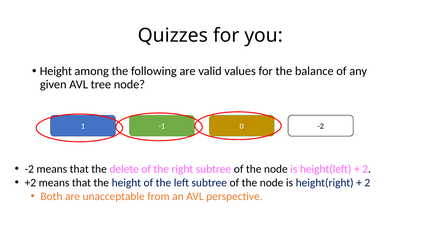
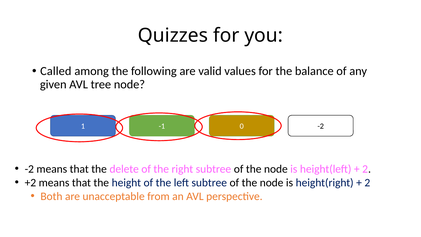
Height: Height -> Called (56, 71)
